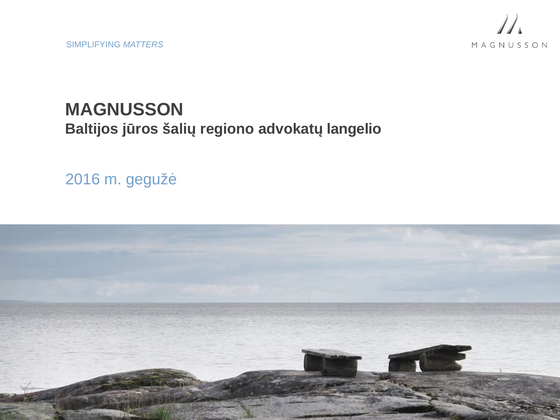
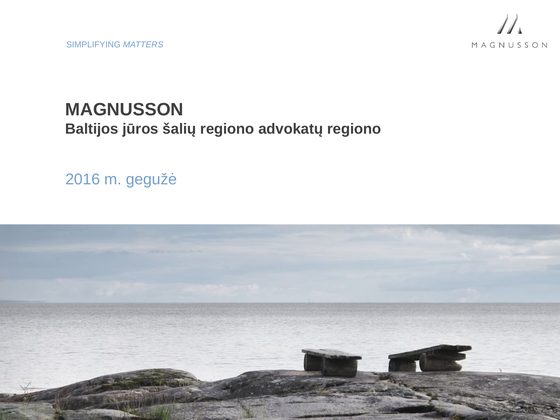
advokatų langelio: langelio -> regiono (354, 129)
